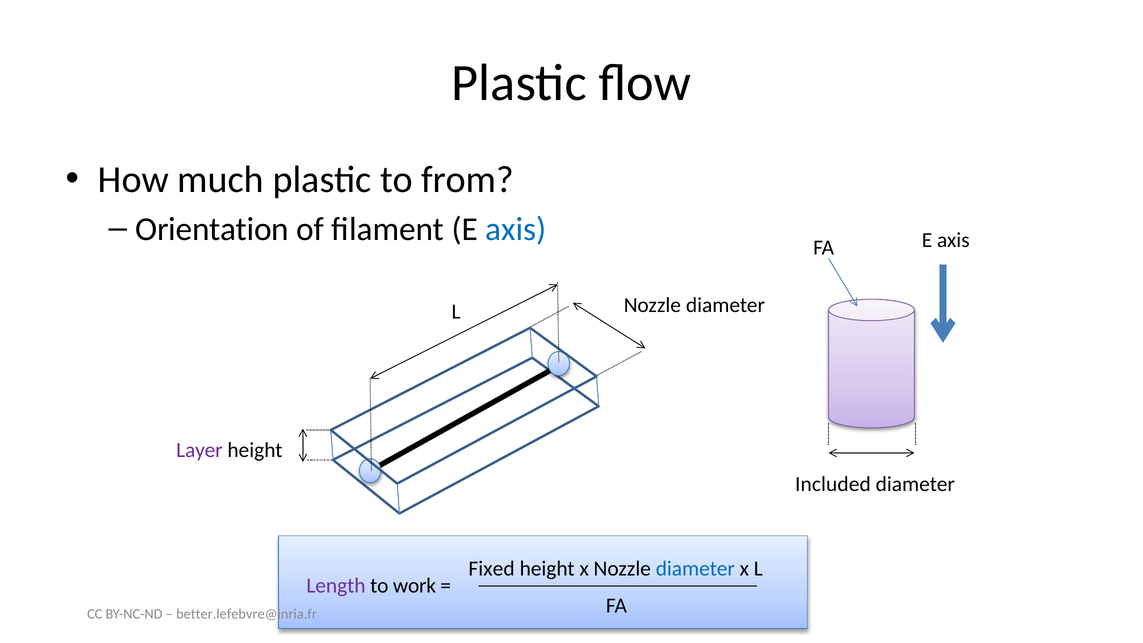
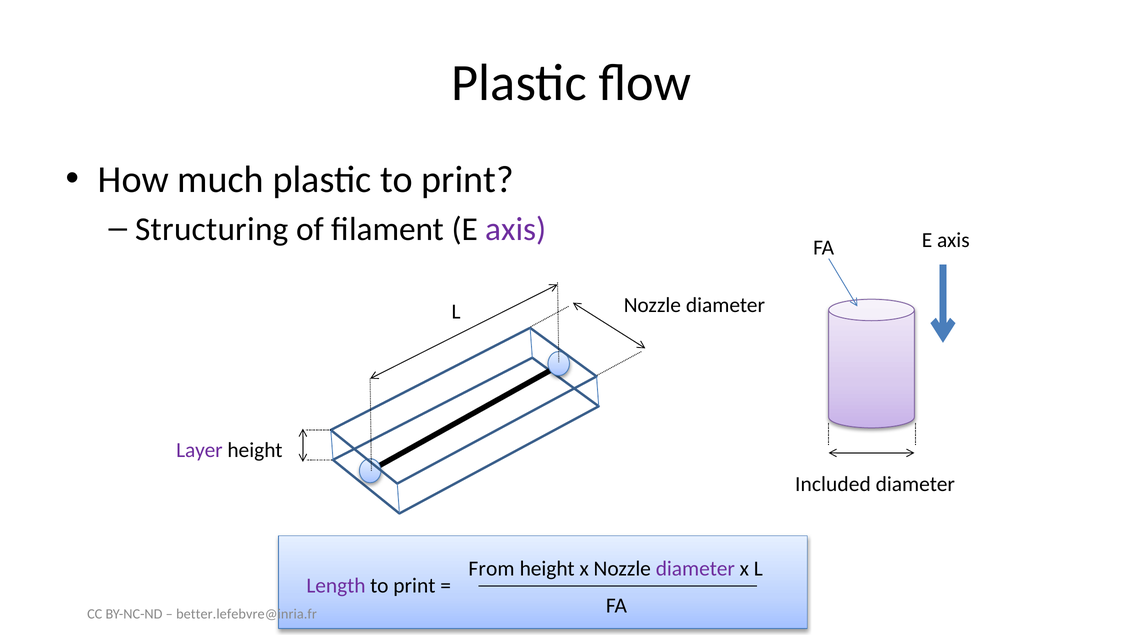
plastic to from: from -> print (467, 180)
Orientation: Orientation -> Structuring (212, 229)
axis colour: blue -> purple (516, 229)
Fixed: Fixed -> From (491, 569)
diameter colour: blue -> purple (695, 569)
work: work -> print (414, 585)
